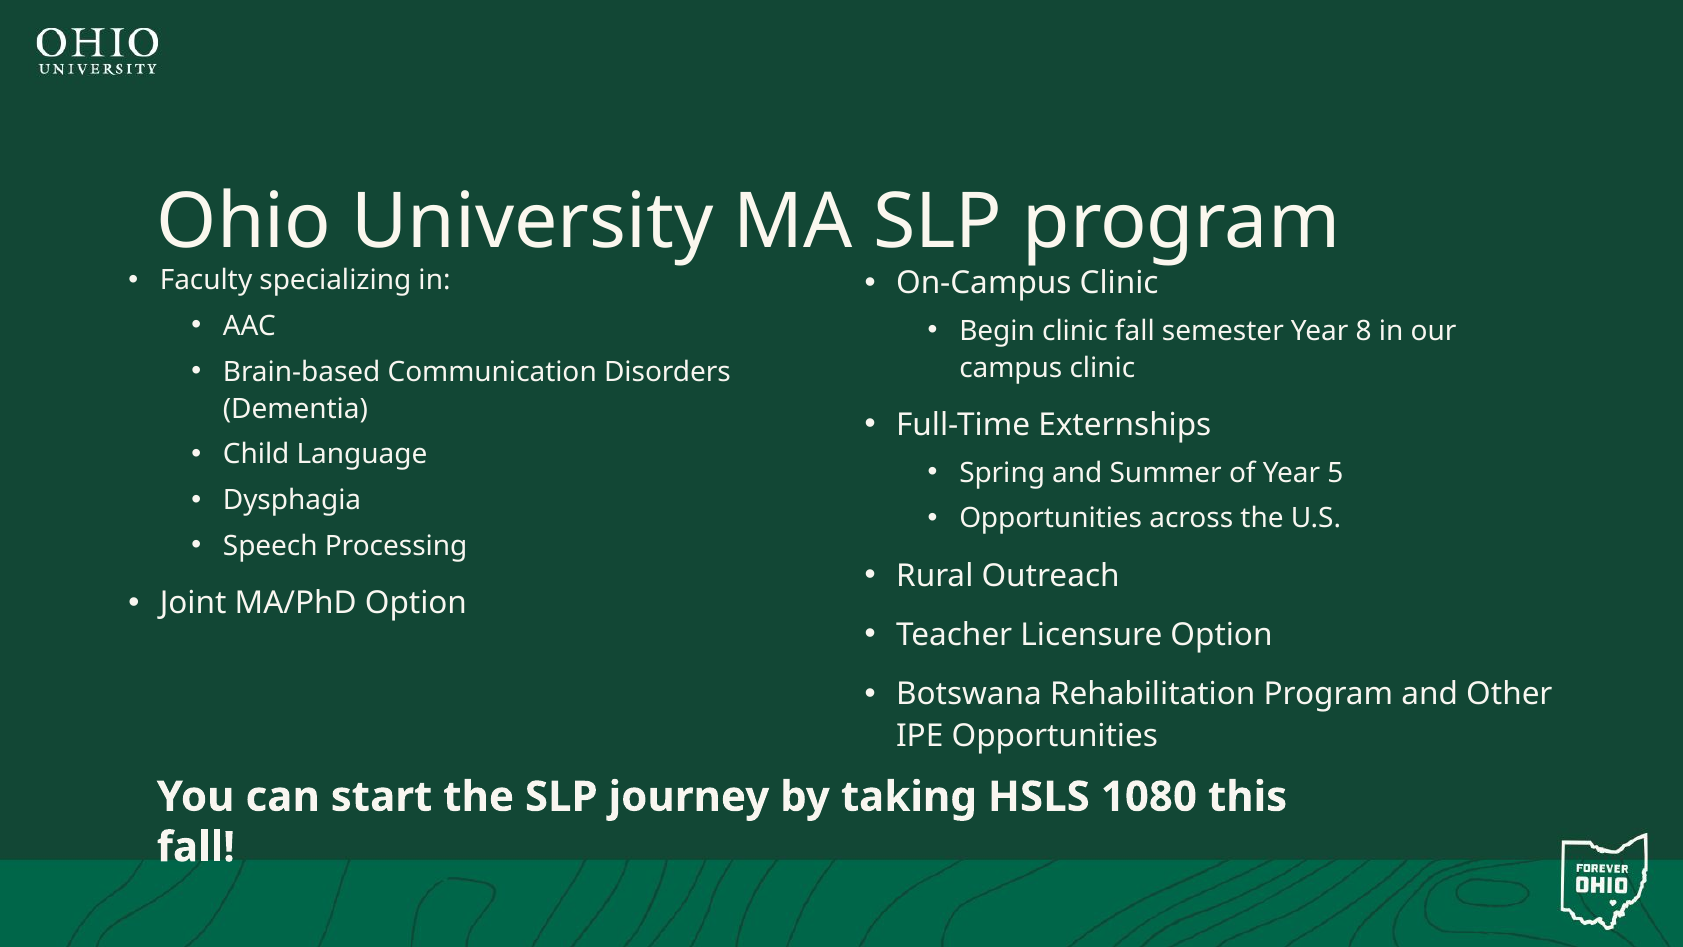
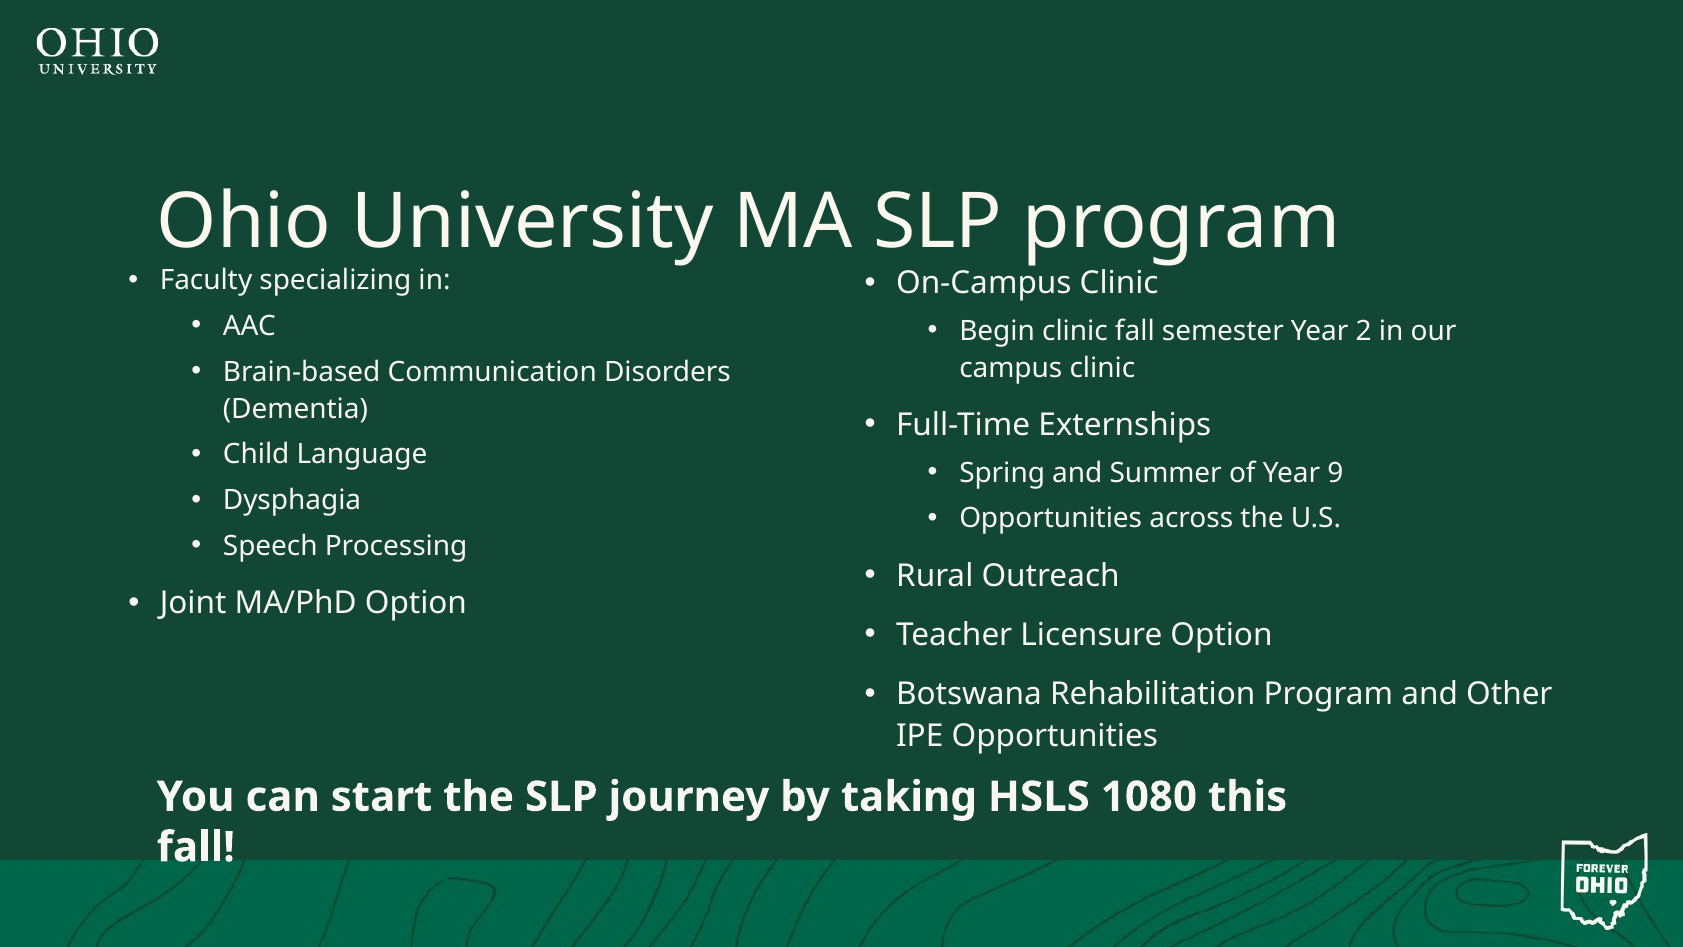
8: 8 -> 2 (1364, 331)
5: 5 -> 9 (1335, 473)
